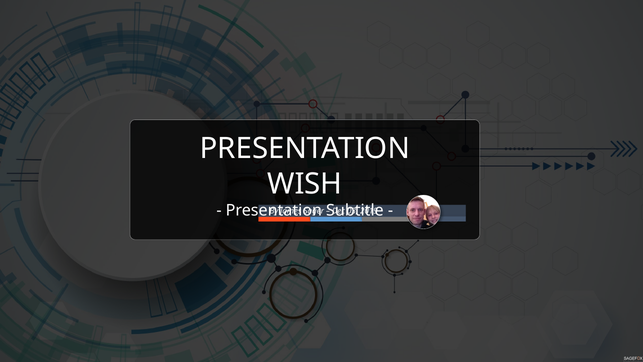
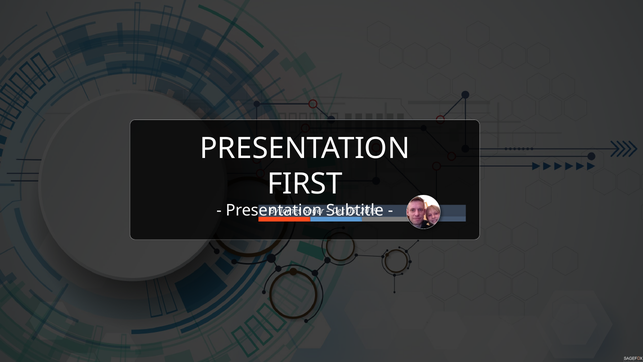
WISH: WISH -> FIRST (305, 184)
